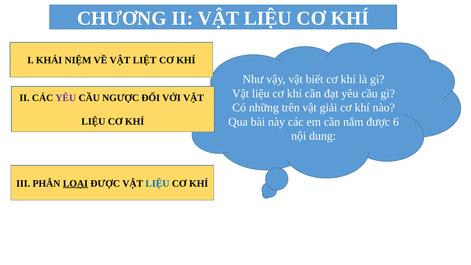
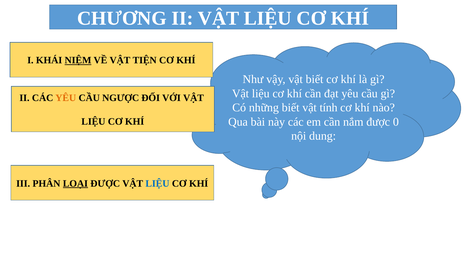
NIỆM underline: none -> present (78, 60)
LIỆT: LIỆT -> TIỆN (145, 60)
YÊU colour: purple -> orange (66, 98)
những trên: trên -> biết (291, 108)
giải: giải -> tính (329, 108)
6: 6 -> 0 (396, 122)
